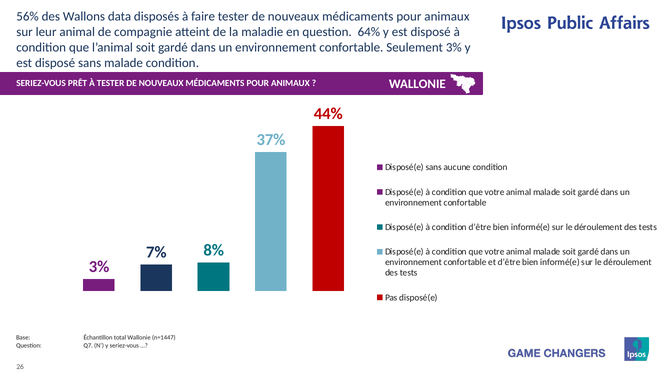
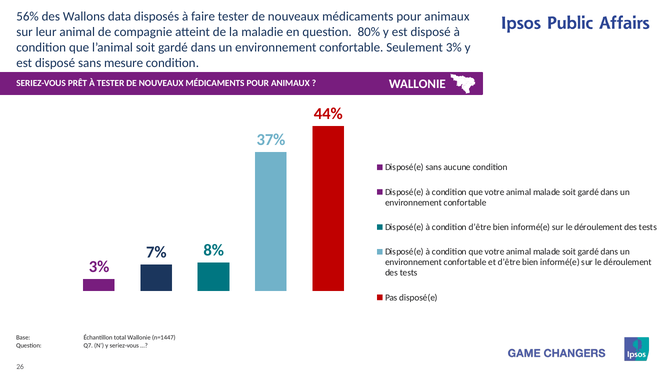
64%: 64% -> 80% (369, 32)
sans malade: malade -> mesure (124, 63)
